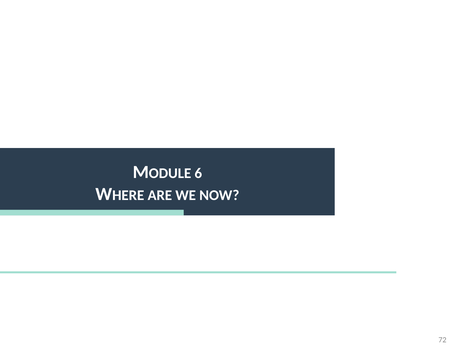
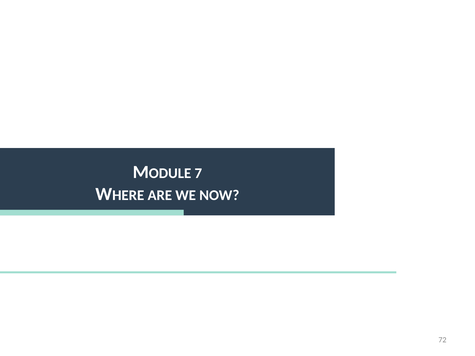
6: 6 -> 7 (198, 173)
